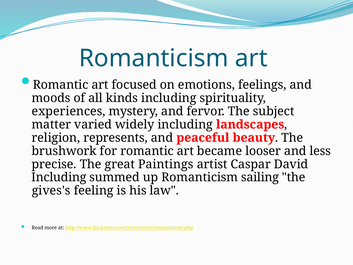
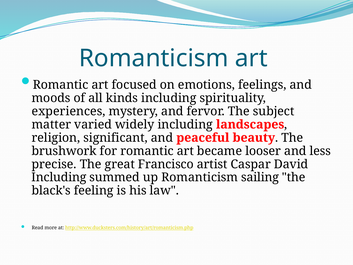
represents: represents -> significant (115, 138)
Paintings: Paintings -> Francisco (166, 164)
gives's: gives's -> black's (51, 191)
